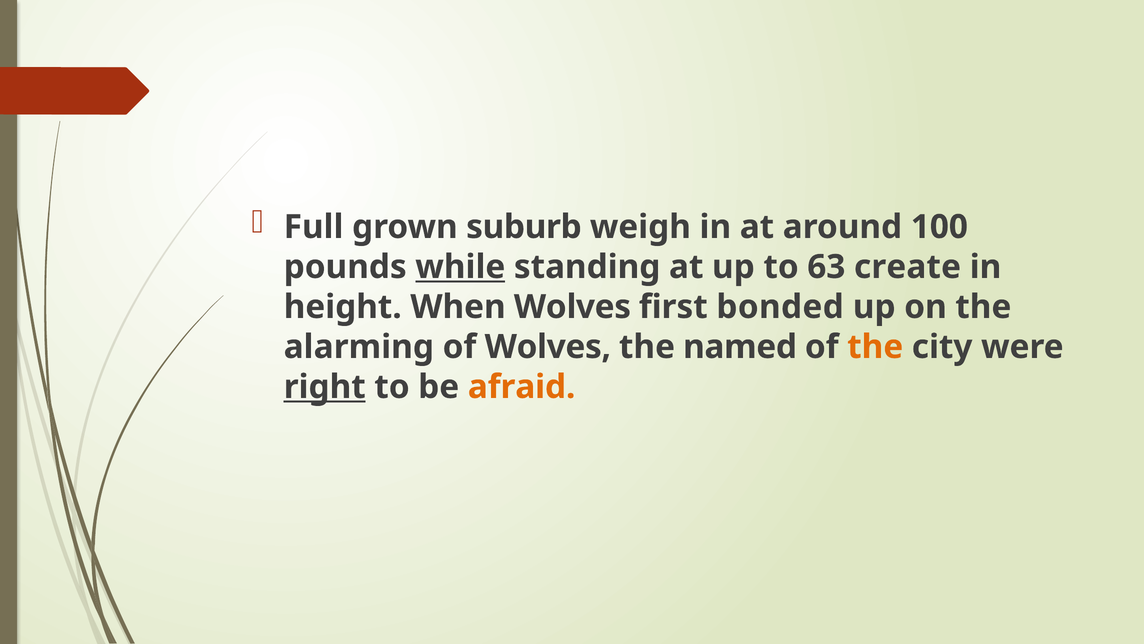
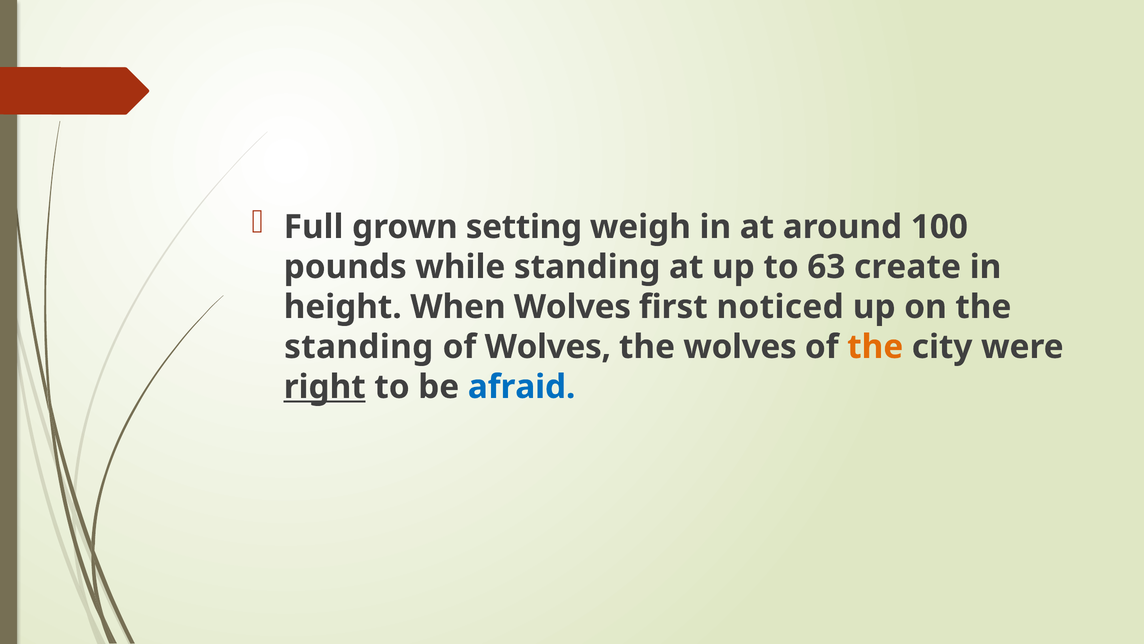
suburb: suburb -> setting (524, 227)
while underline: present -> none (460, 267)
bonded: bonded -> noticed (780, 307)
alarming: alarming -> standing (359, 347)
the named: named -> wolves (740, 347)
afraid colour: orange -> blue (522, 387)
